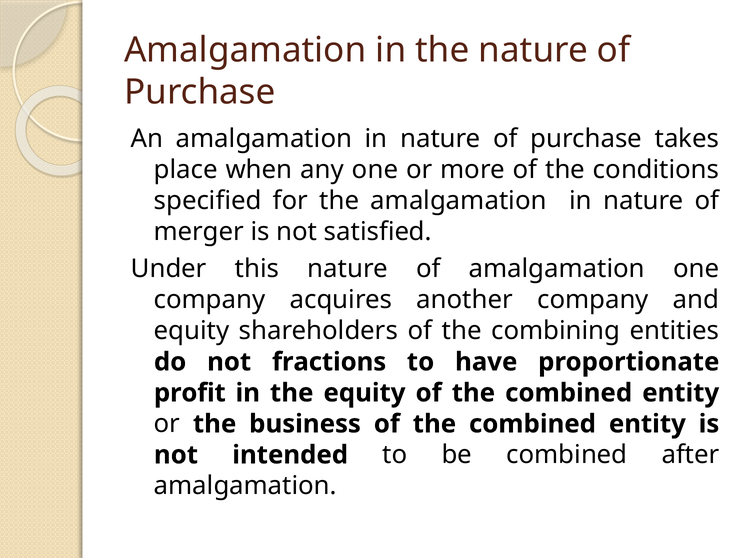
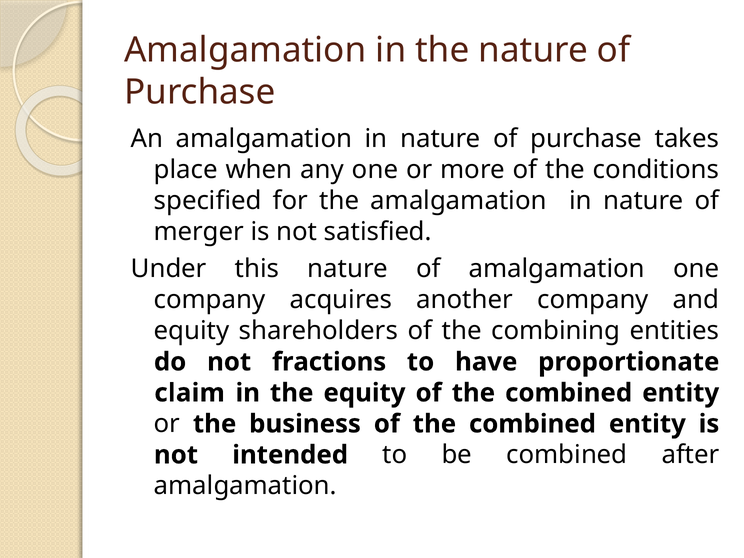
profit: profit -> claim (190, 393)
